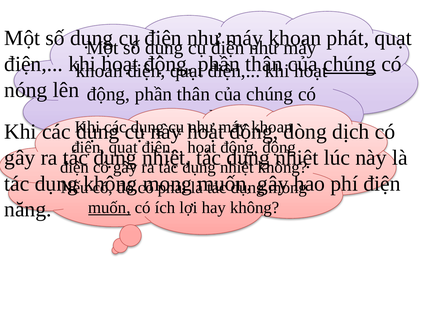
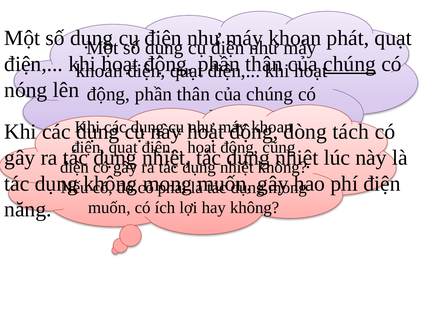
dịch: dịch -> tách (351, 132)
động: động -> cũng (279, 147)
muốn underline: present -> none (109, 208)
